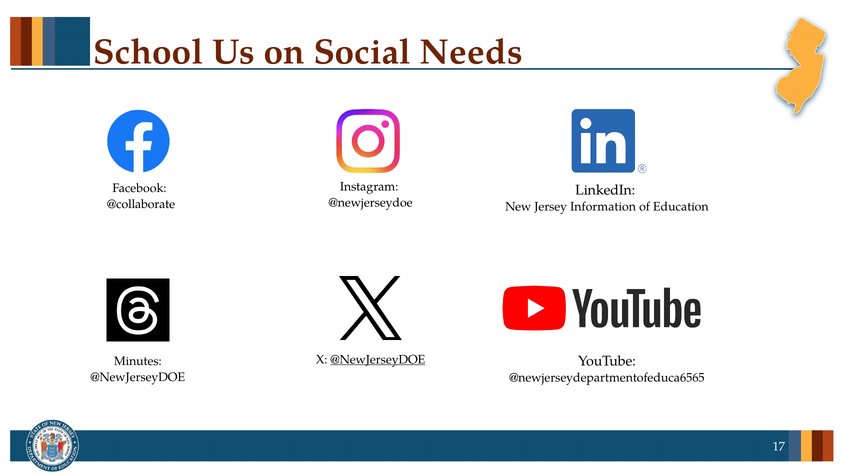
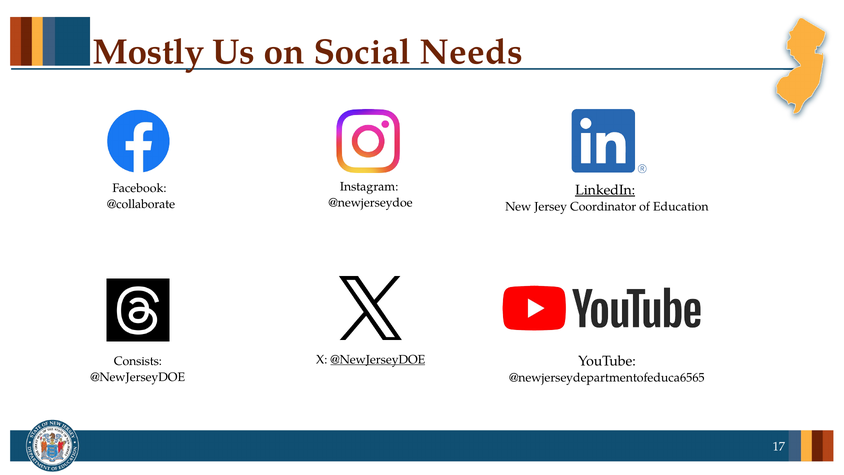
School: School -> Mostly (149, 52)
LinkedIn underline: none -> present (605, 190)
Information: Information -> Coordinator (603, 207)
Minutes: Minutes -> Consists (138, 361)
